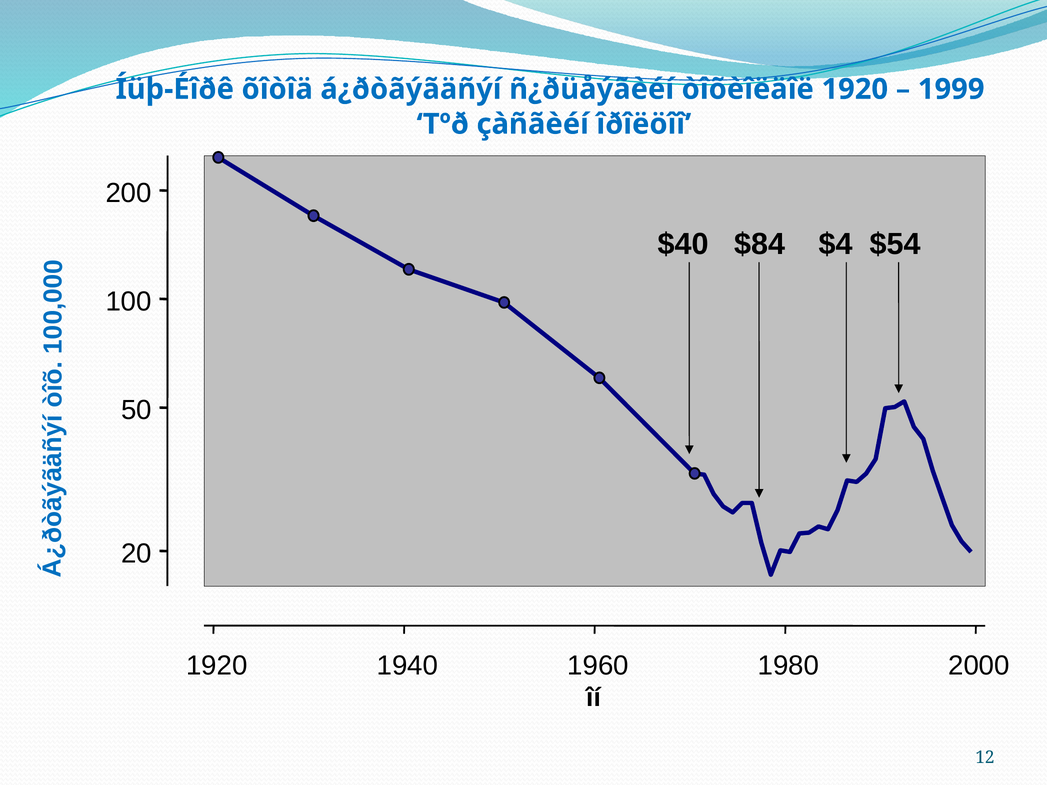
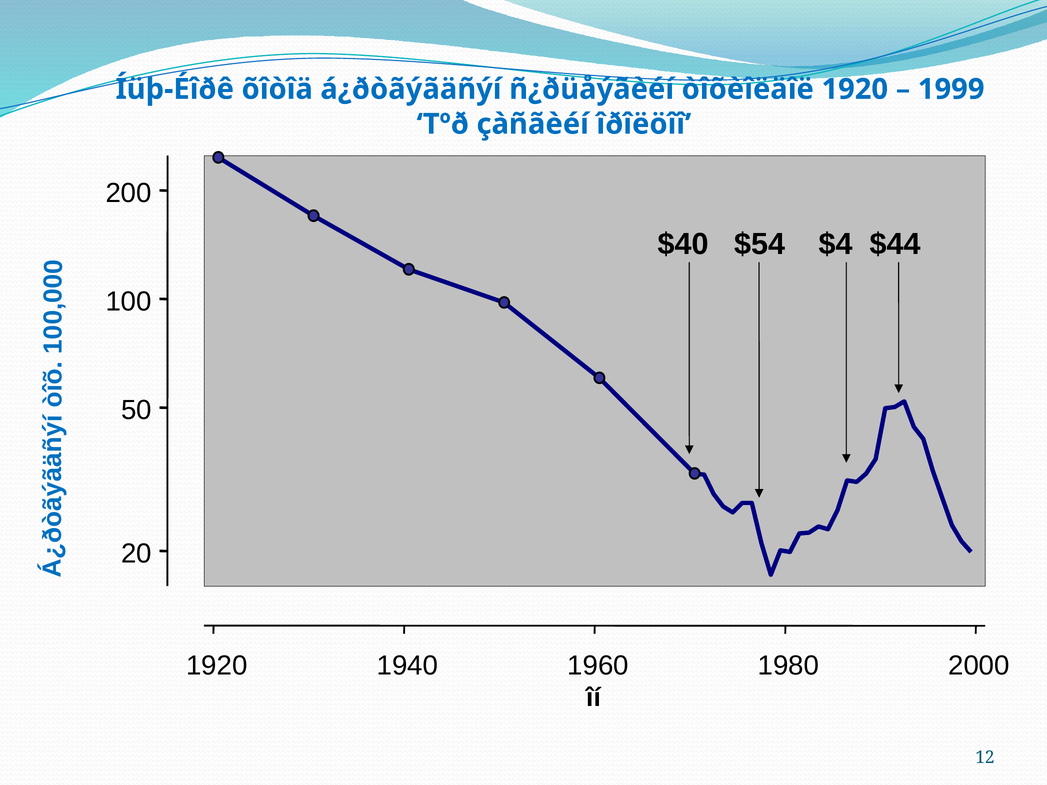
$84: $84 -> $54 (760, 244)
$54: $54 -> $44 (895, 244)
